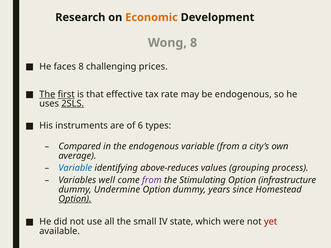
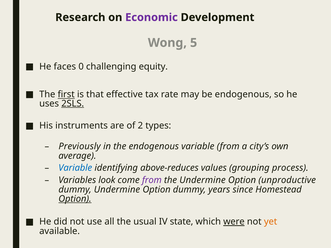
Economic colour: orange -> purple (151, 17)
Wong 8: 8 -> 5 (194, 43)
faces 8: 8 -> 0 (81, 67)
prices: prices -> equity (153, 67)
The underline: present -> none (47, 94)
6: 6 -> 2 (140, 126)
Compared: Compared -> Previously (80, 147)
well: well -> look (107, 180)
the Stimulating: Stimulating -> Undermine (202, 180)
infrastructure: infrastructure -> unproductive (287, 180)
small: small -> usual (145, 222)
were underline: none -> present (234, 222)
yet colour: red -> orange (271, 222)
